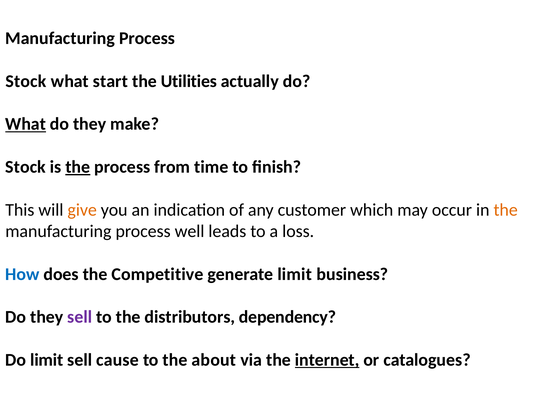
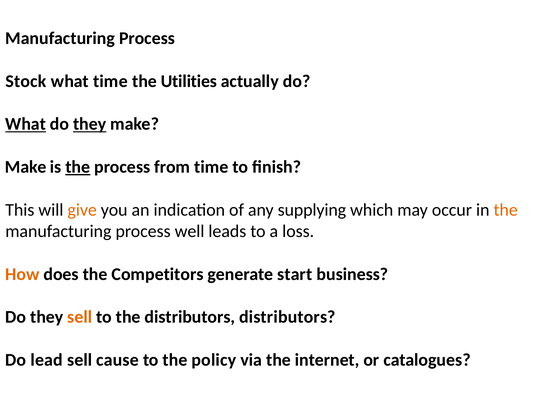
what start: start -> time (110, 81)
they underline: none -> present (90, 124)
Stock: Stock -> Make (26, 167)
customer: customer -> supplying (312, 210)
How colour: blue -> orange (22, 274)
Competitive: Competitive -> Competitors (158, 274)
generate limit: limit -> start (295, 274)
sell colour: purple -> orange (80, 317)
distributors dependency: dependency -> distributors (287, 317)
Do limit: limit -> lead (47, 360)
about: about -> policy (214, 360)
internet underline: present -> none (327, 360)
